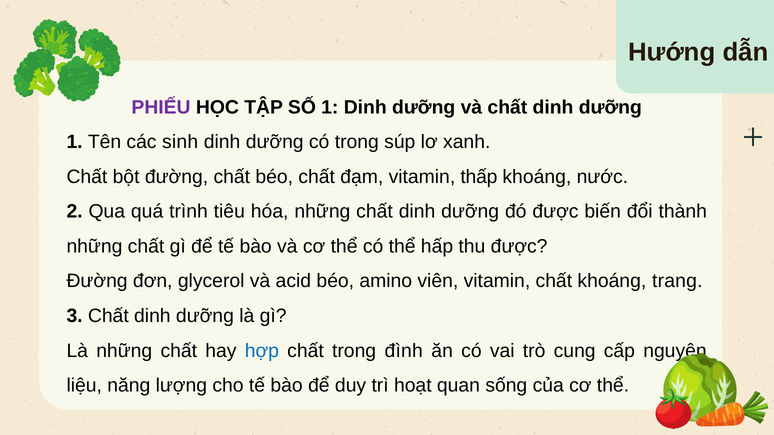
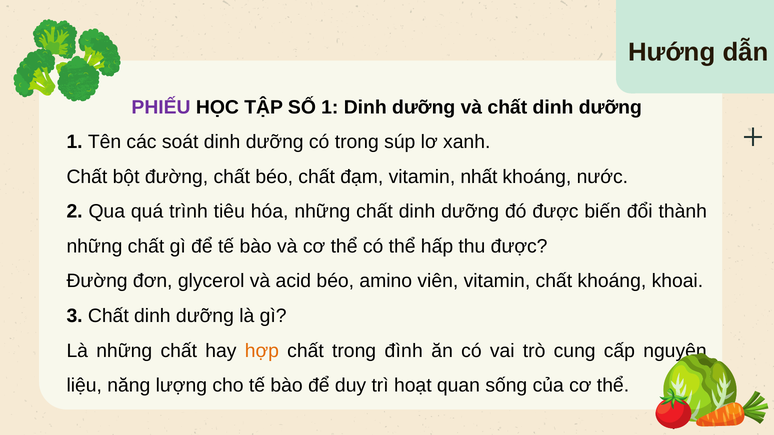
sinh: sinh -> soát (180, 142)
thấp: thấp -> nhất (479, 177)
trang: trang -> khoai (677, 281)
hợp colour: blue -> orange (262, 351)
